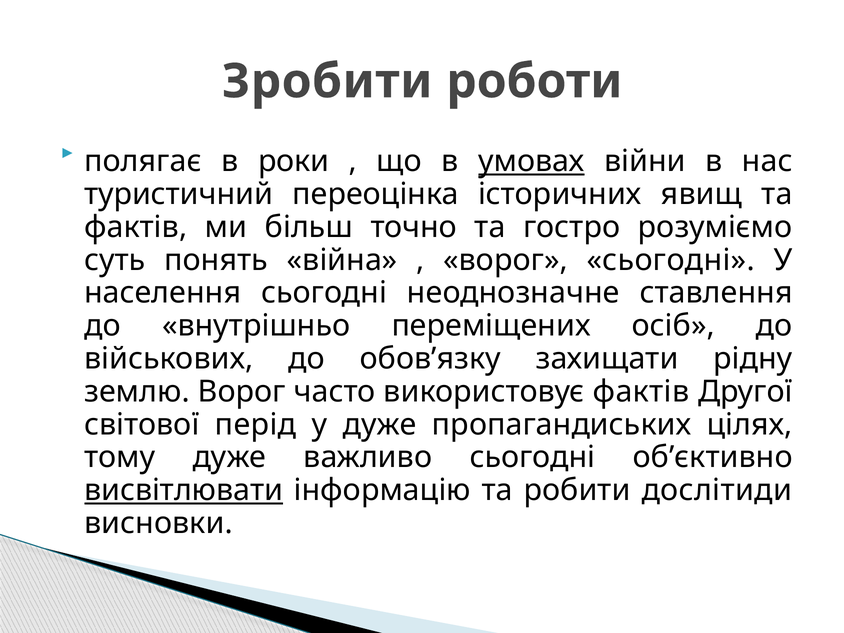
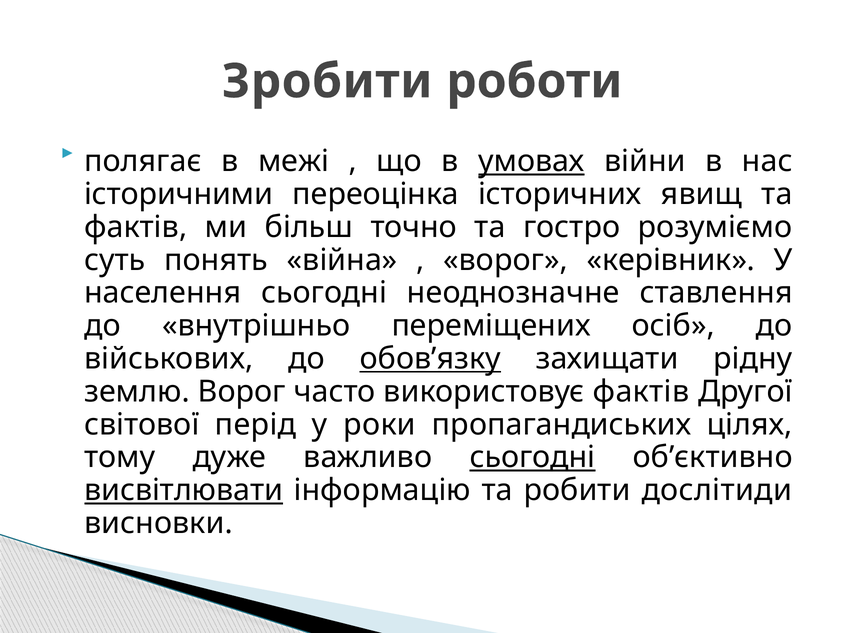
роки: роки -> межі (294, 161)
туристичний: туристичний -> історичними (179, 194)
ворог сьогодні: сьогодні -> керівник (671, 260)
обов’язку underline: none -> present (430, 359)
у дуже: дуже -> роки (380, 424)
сьогодні underline: none -> present (532, 457)
